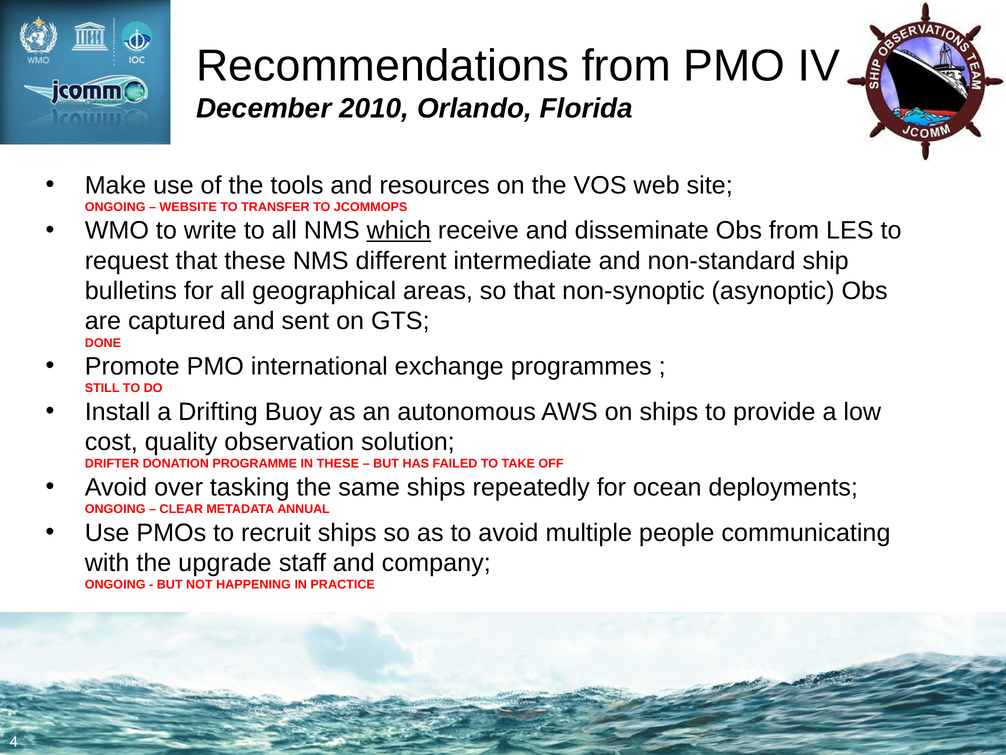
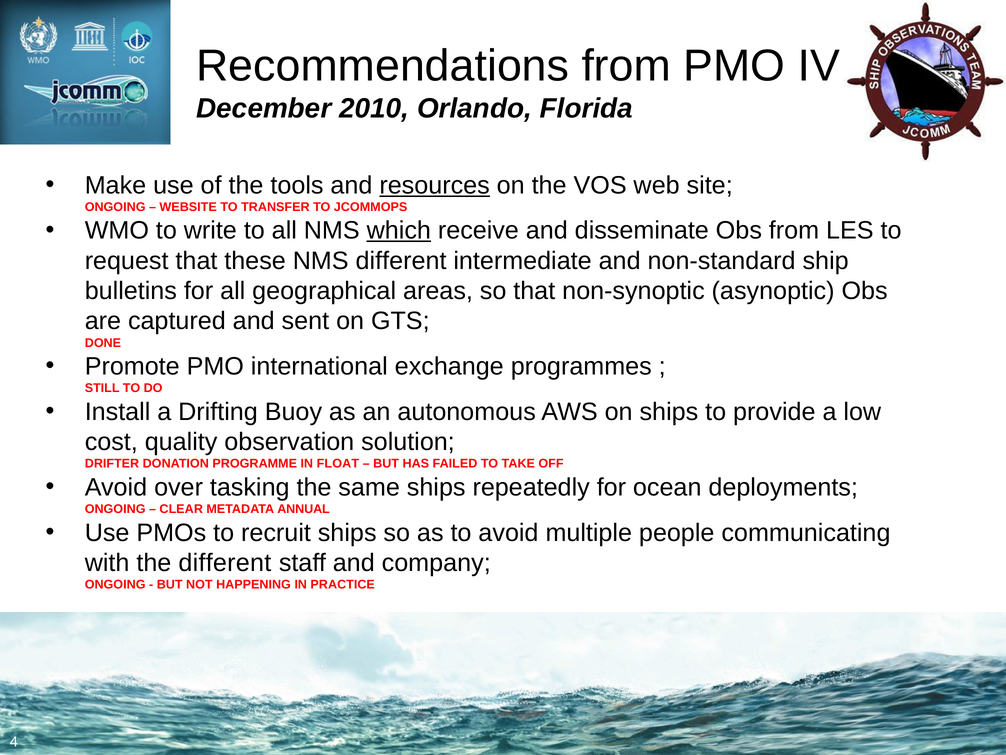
resources underline: none -> present (435, 185)
IN THESE: THESE -> FLOAT (338, 464)
the upgrade: upgrade -> different (225, 563)
